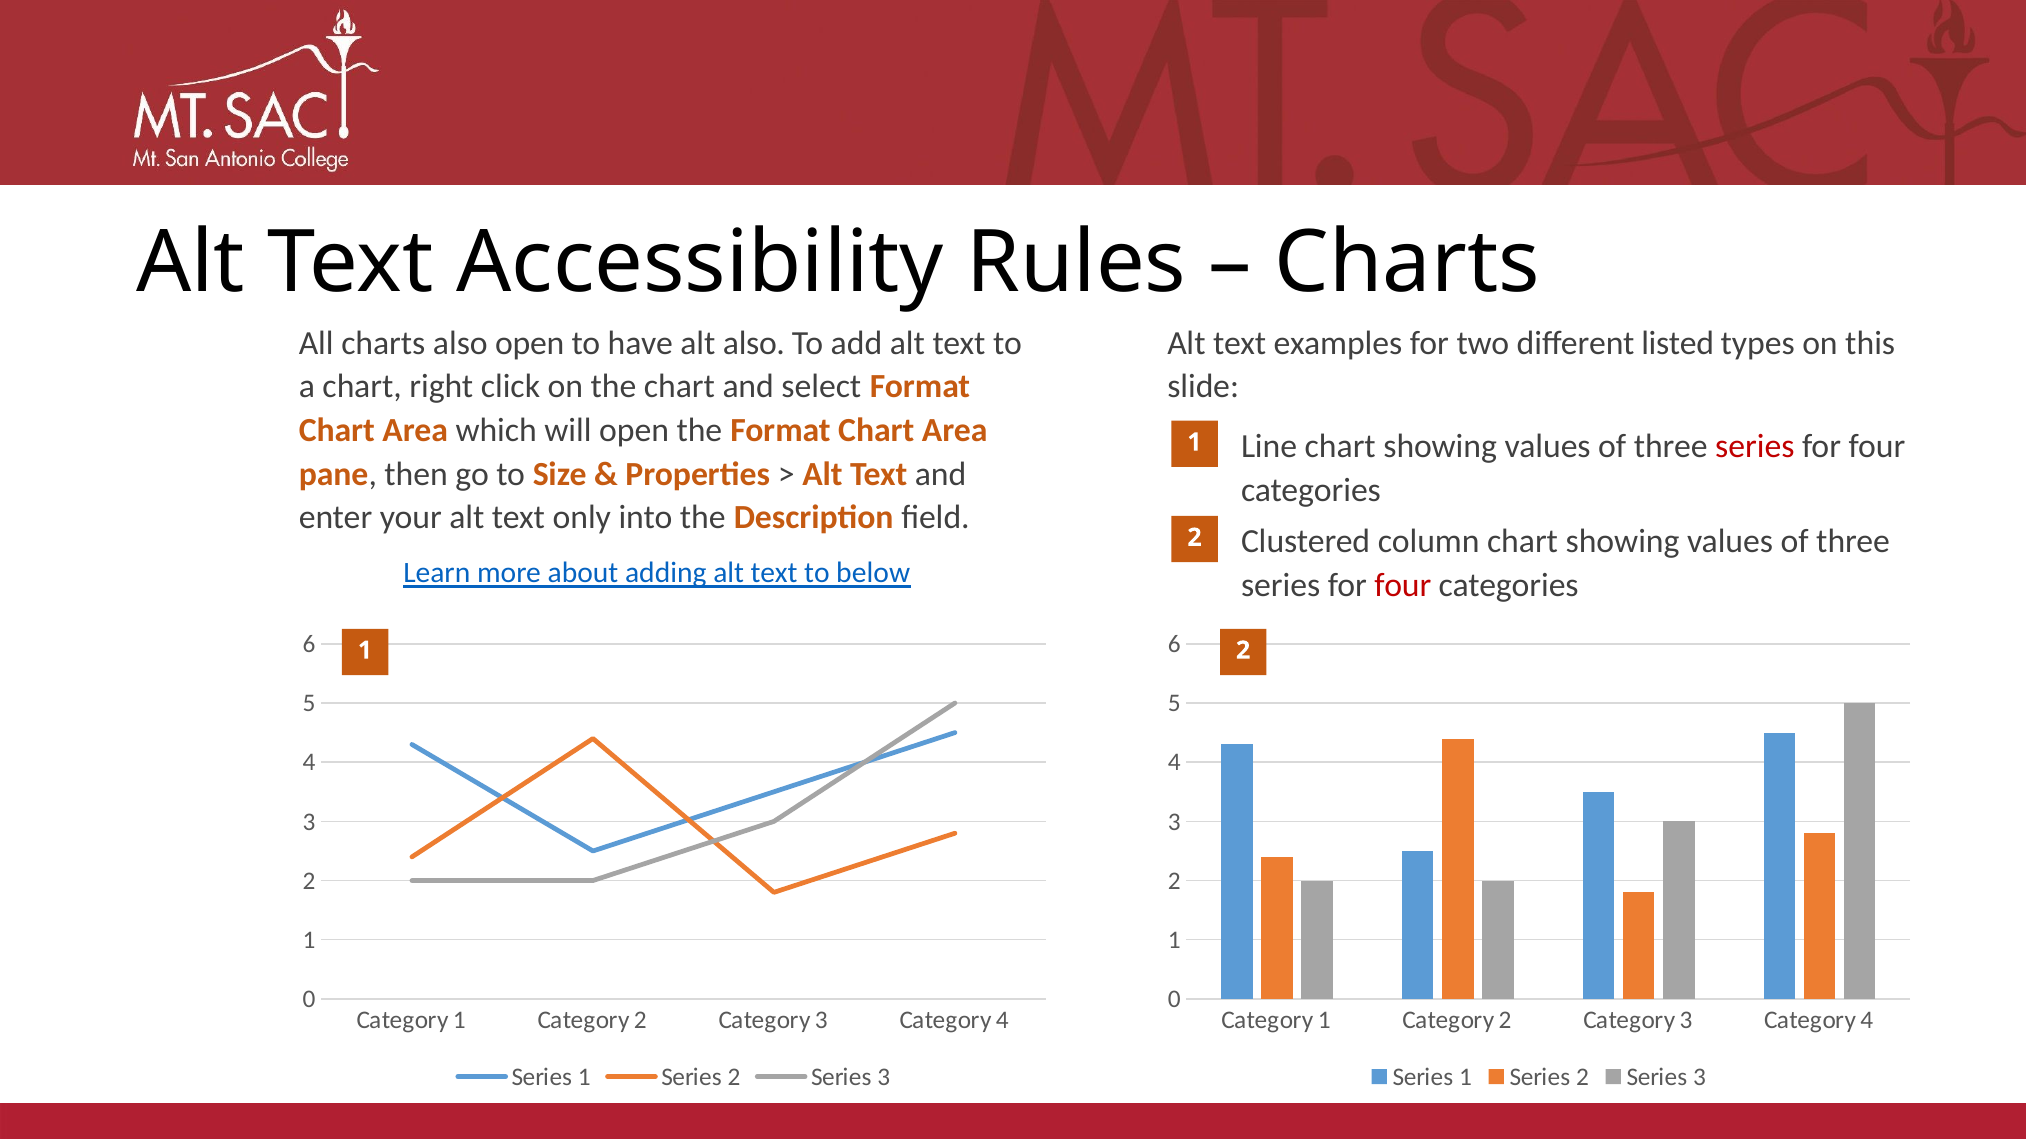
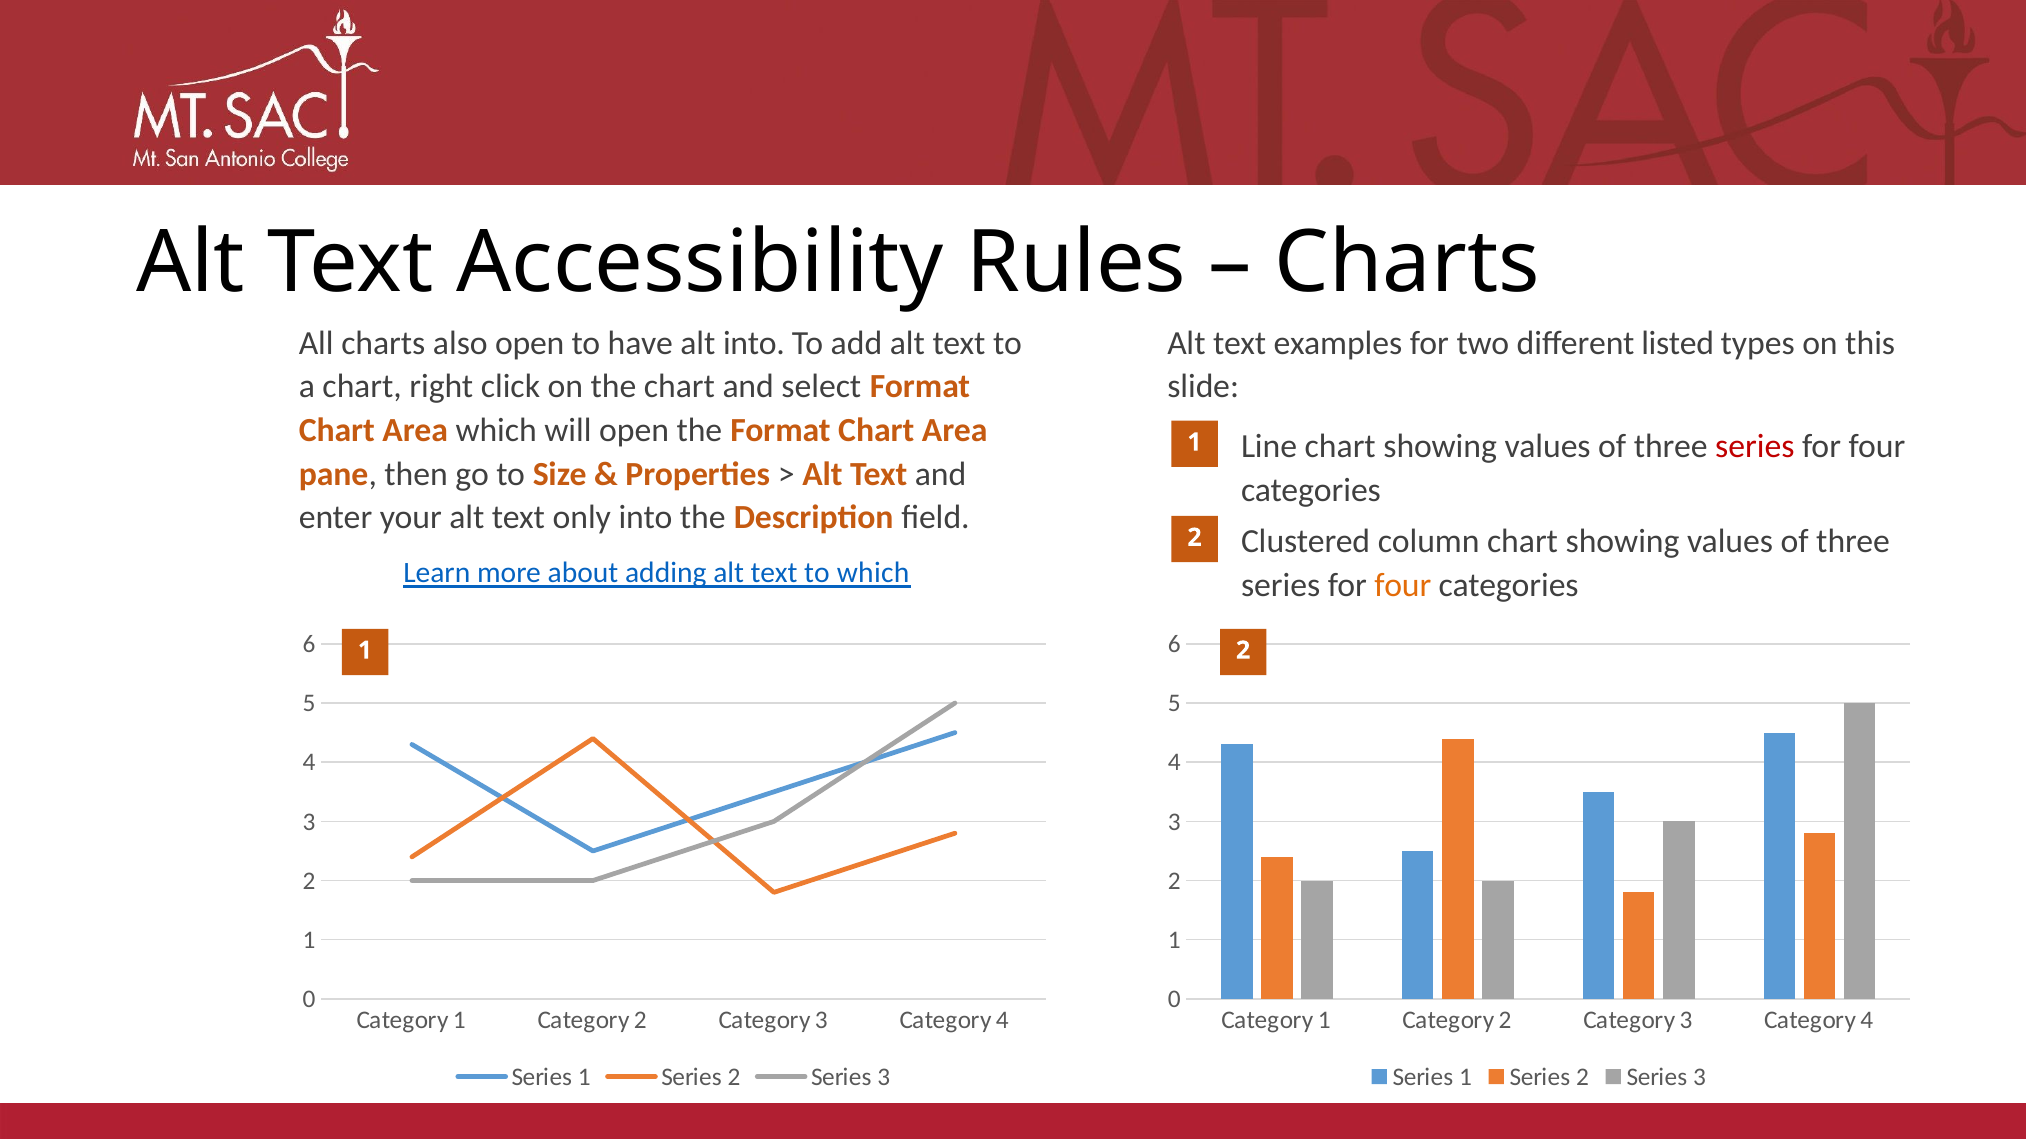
alt also: also -> into (754, 343)
to below: below -> which (873, 573)
four colour: red -> orange (1403, 585)
